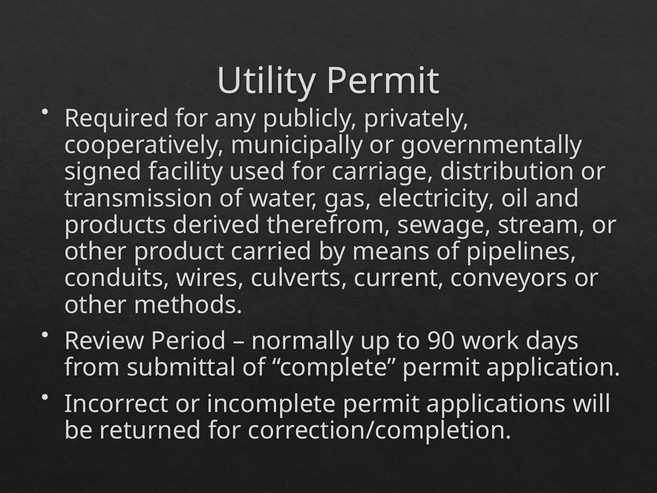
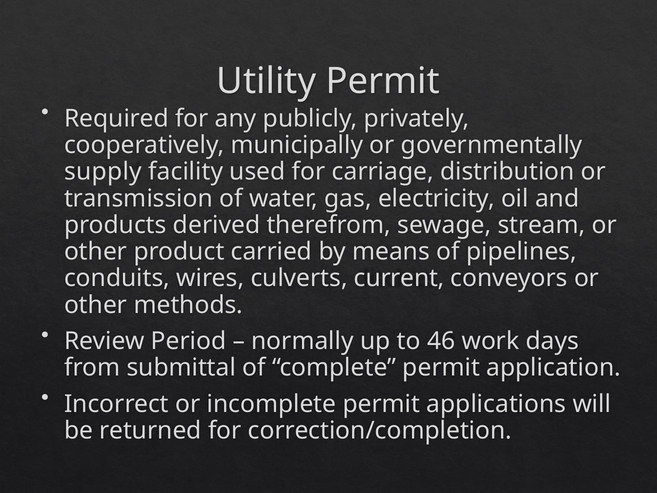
signed: signed -> supply (103, 172)
90: 90 -> 46 (441, 341)
